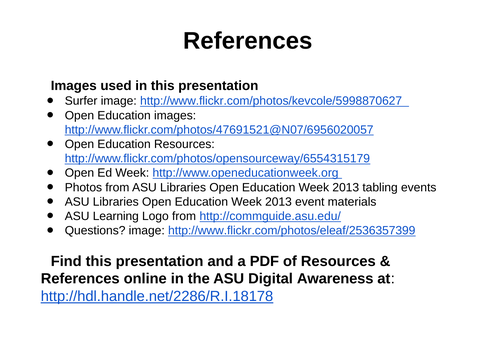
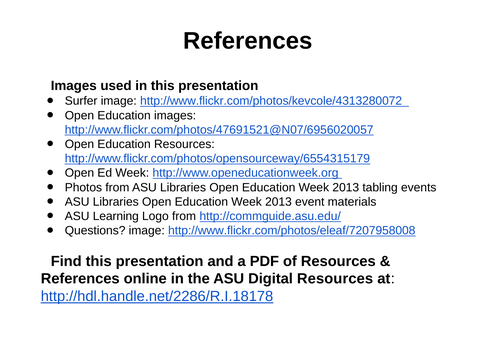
http://www.flickr.com/photos/kevcole/5998870627: http://www.flickr.com/photos/kevcole/5998870627 -> http://www.flickr.com/photos/kevcole/4313280072 (271, 101)
http://www.flickr.com/photos/eleaf/2536357399: http://www.flickr.com/photos/eleaf/2536357399 -> http://www.flickr.com/photos/eleaf/7207958008 (292, 231)
Digital Awareness: Awareness -> Resources (335, 279)
